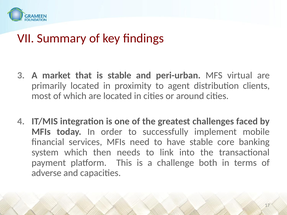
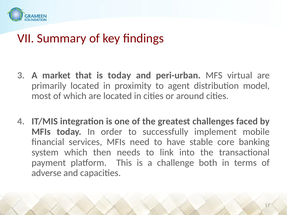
is stable: stable -> today (119, 75)
clients: clients -> model (256, 86)
